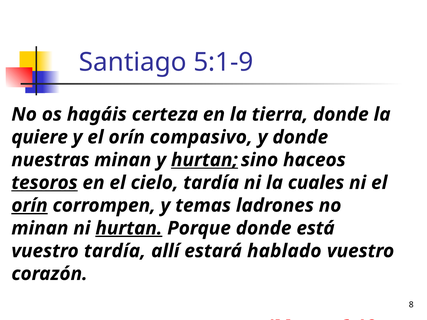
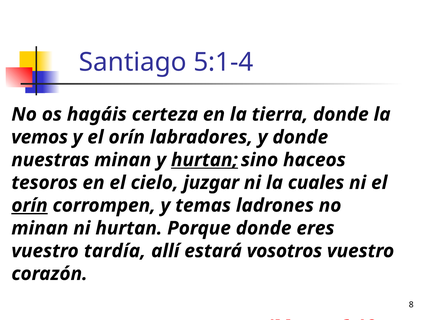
5:1-9: 5:1-9 -> 5:1-4 (223, 62)
quiere: quiere -> vemos (40, 137)
compasivo: compasivo -> labradores (201, 137)
tesoros underline: present -> none (45, 183)
cielo tardía: tardía -> juzgar (211, 183)
hurtan underline: present -> none (129, 228)
está: está -> eres (315, 228)
hablado: hablado -> vosotros (284, 251)
